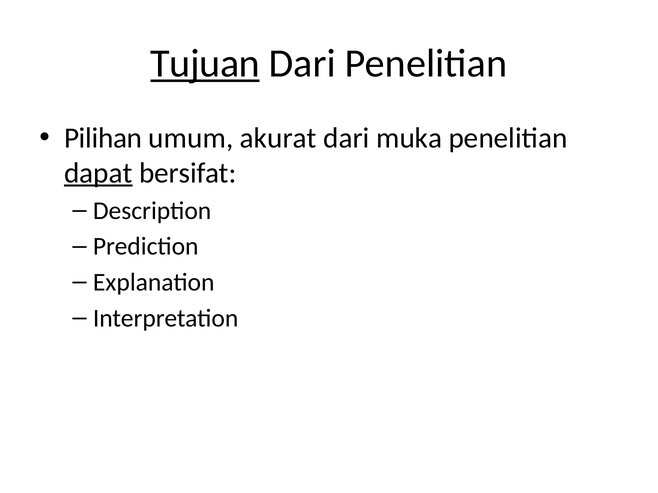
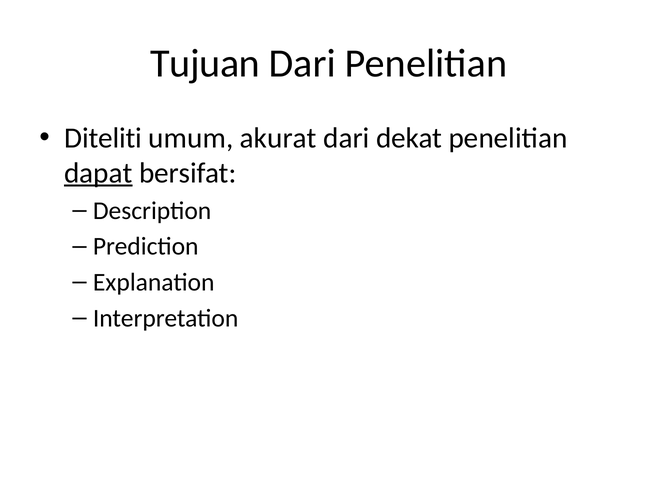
Tujuan underline: present -> none (205, 64)
Pilihan: Pilihan -> Diteliti (103, 138)
muka: muka -> dekat (409, 138)
